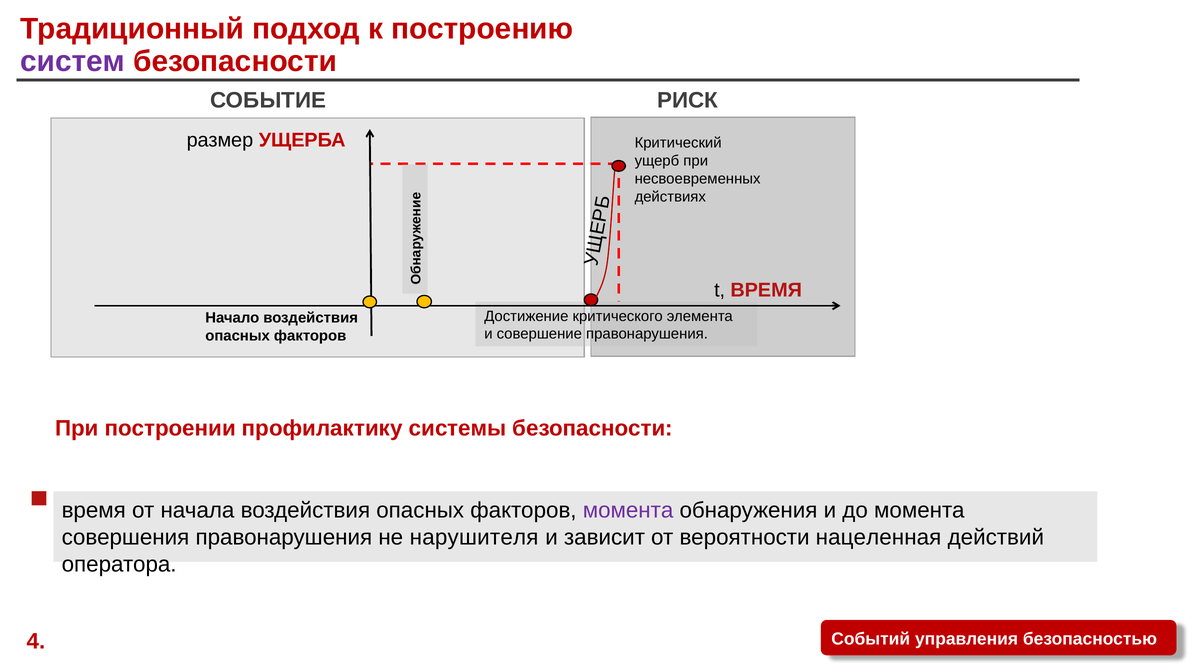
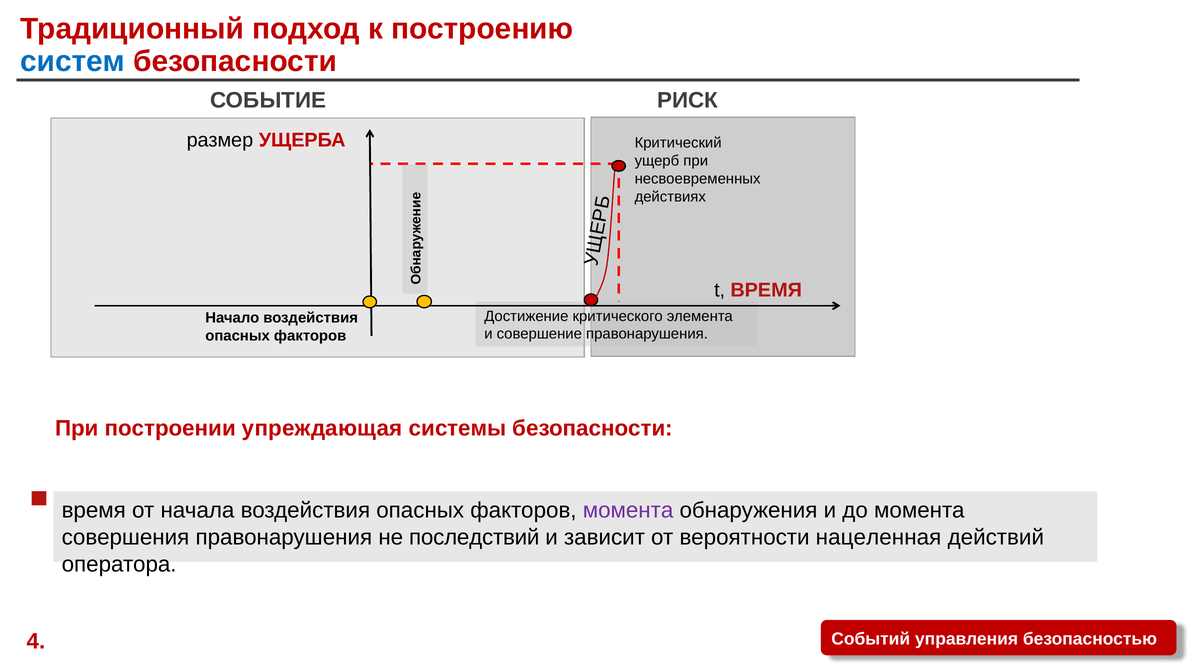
систем colour: purple -> blue (73, 61)
профилактику: профилактику -> упреждающая (322, 428)
нарушителя: нарушителя -> последствий (474, 537)
